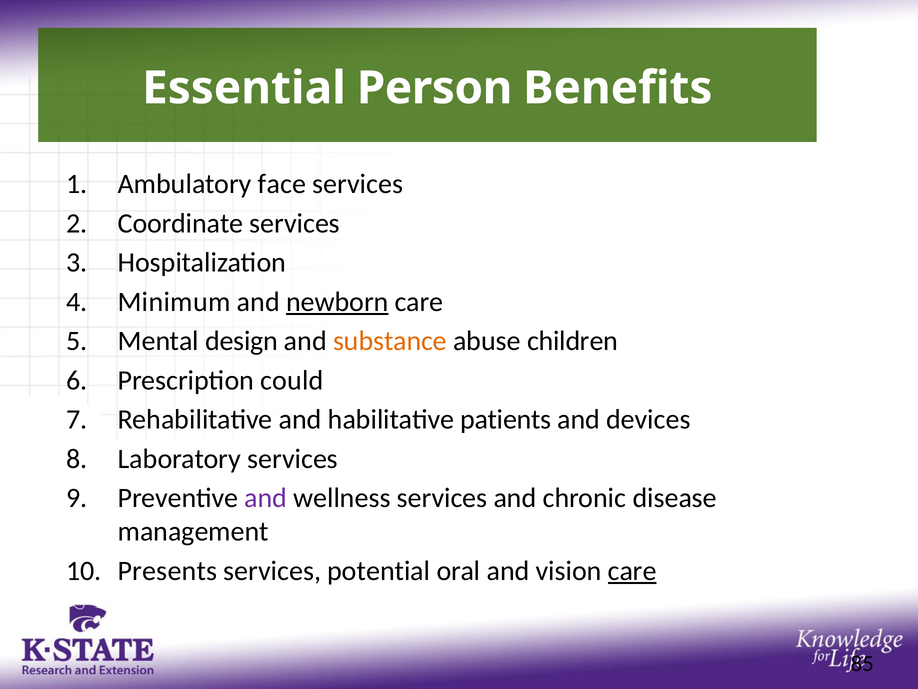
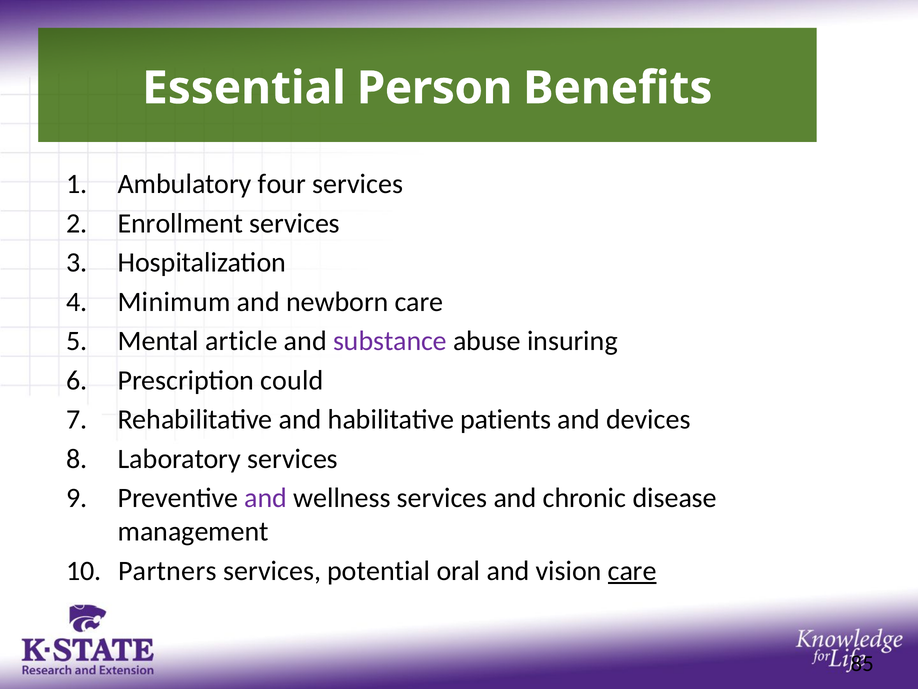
face: face -> four (282, 184)
Coordinate: Coordinate -> Enrollment (180, 223)
newborn underline: present -> none (337, 302)
design: design -> article (241, 341)
substance colour: orange -> purple (390, 341)
children: children -> insuring (572, 341)
Presents: Presents -> Partners (167, 571)
